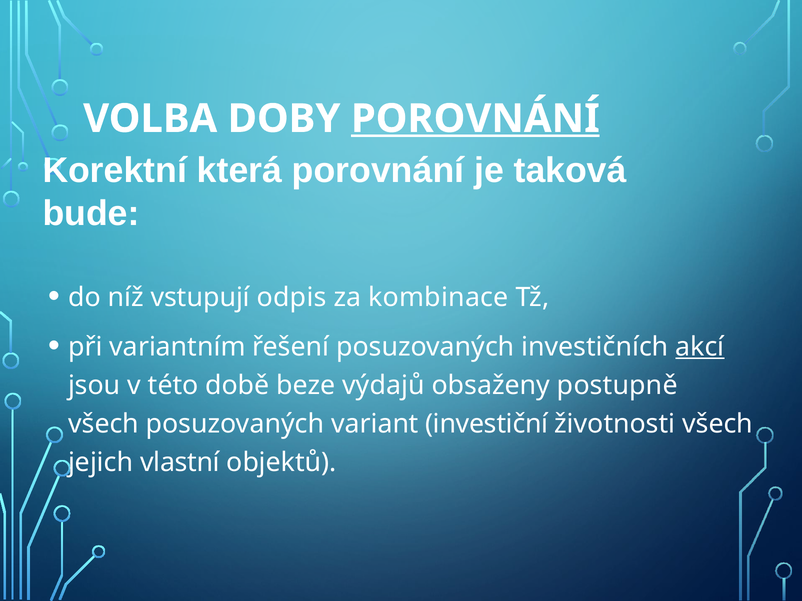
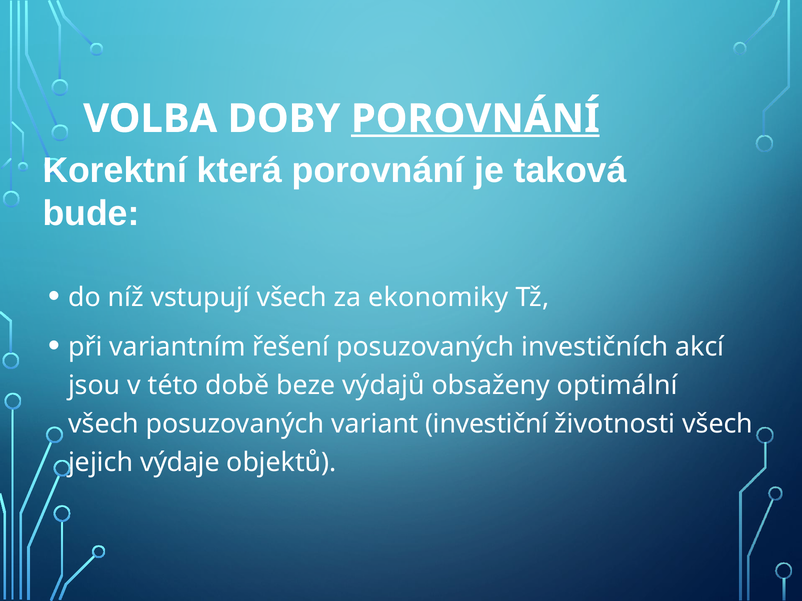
vstupují odpis: odpis -> všech (292, 297)
kombinace: kombinace -> ekonomiky (438, 297)
akcí underline: present -> none (700, 347)
postupně: postupně -> optimální (617, 386)
vlastní: vlastní -> výdaje (180, 463)
